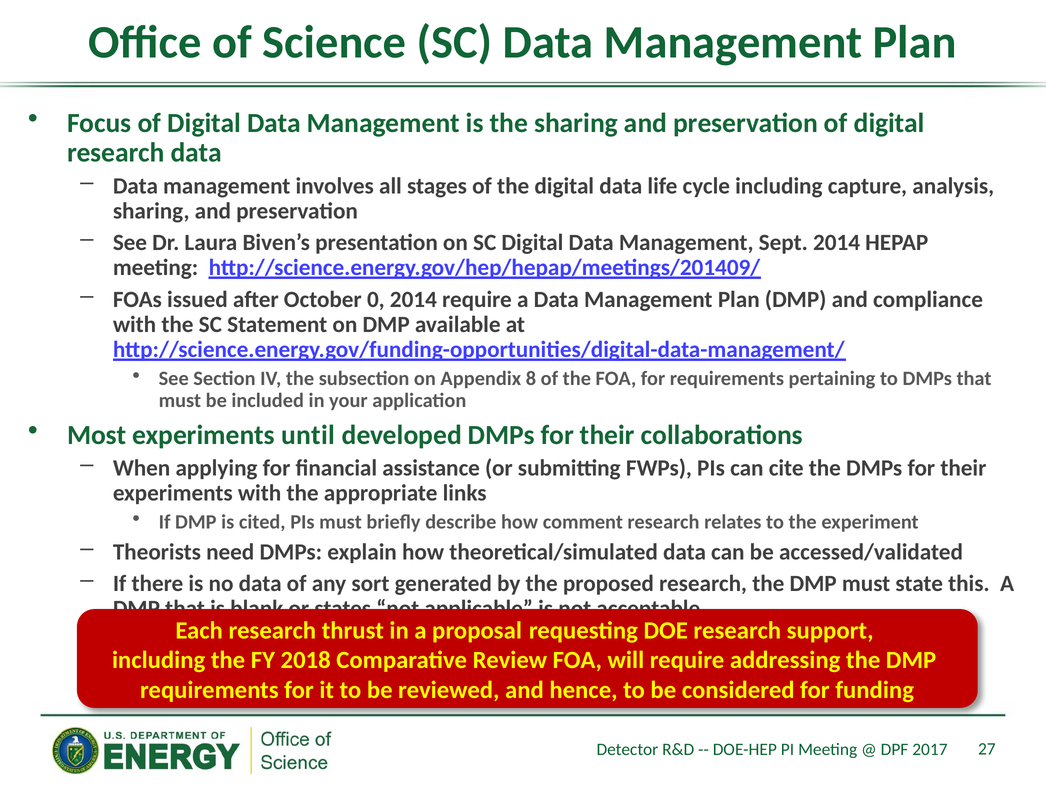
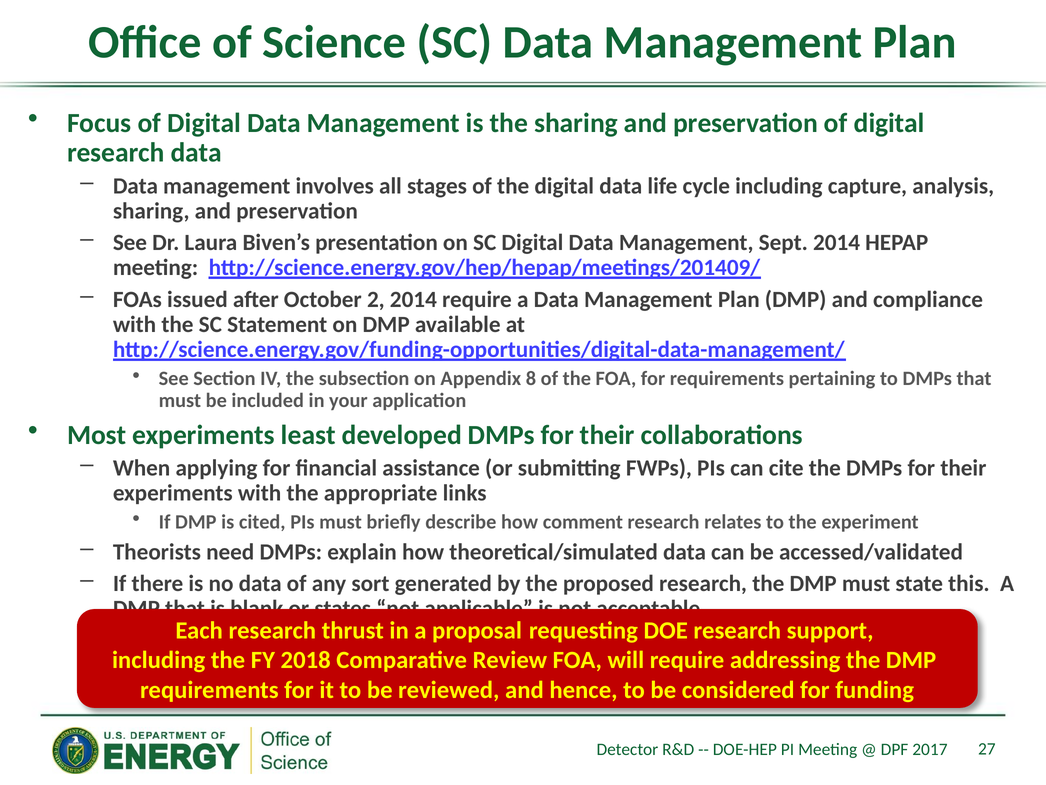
0: 0 -> 2 (376, 299)
until: until -> least (308, 435)
